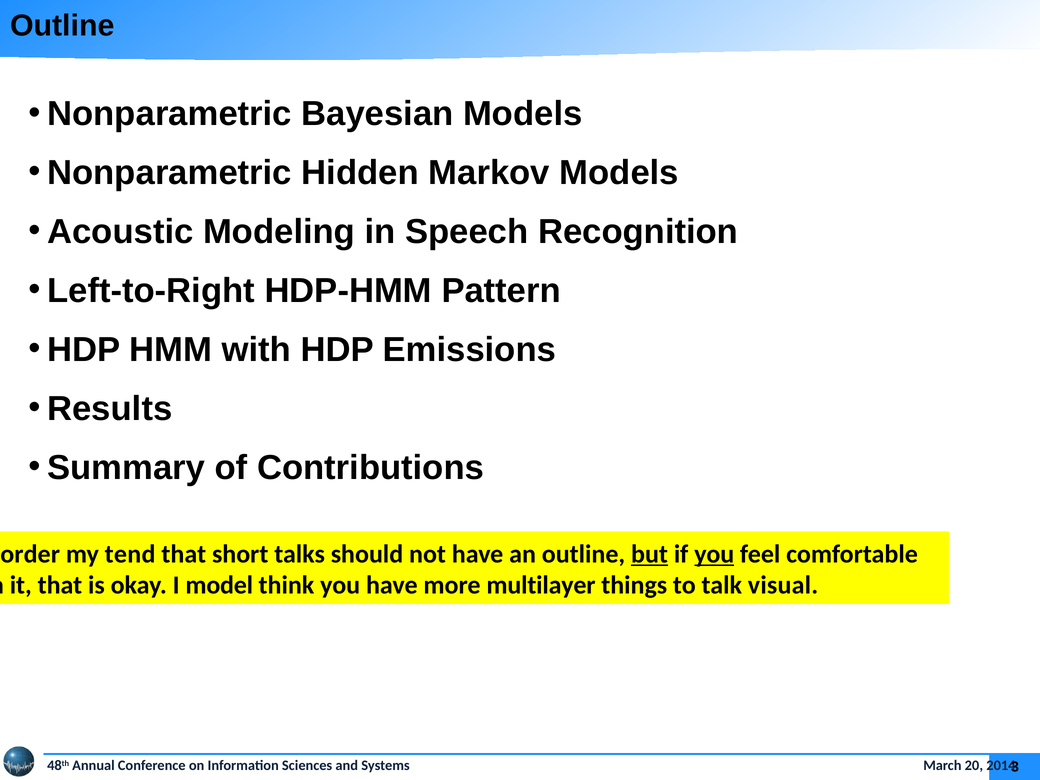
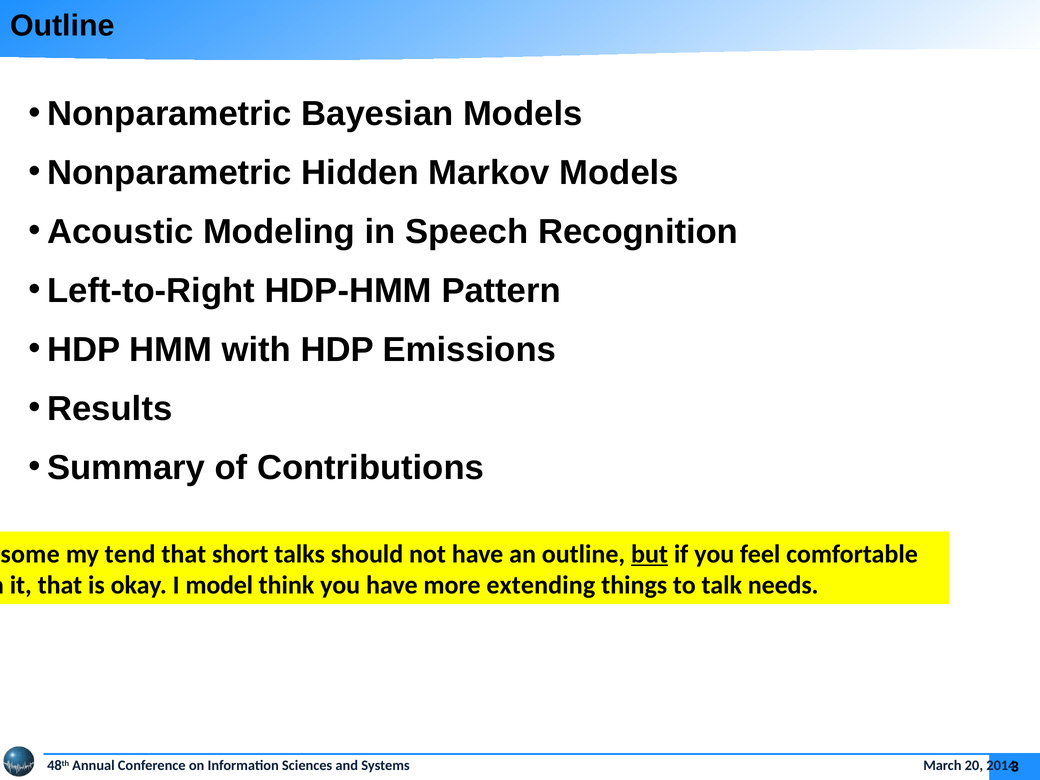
order: order -> some (30, 554)
you underline: present -> none (714, 554)
multilayer: multilayer -> extending (541, 585)
visual: visual -> needs (783, 585)
